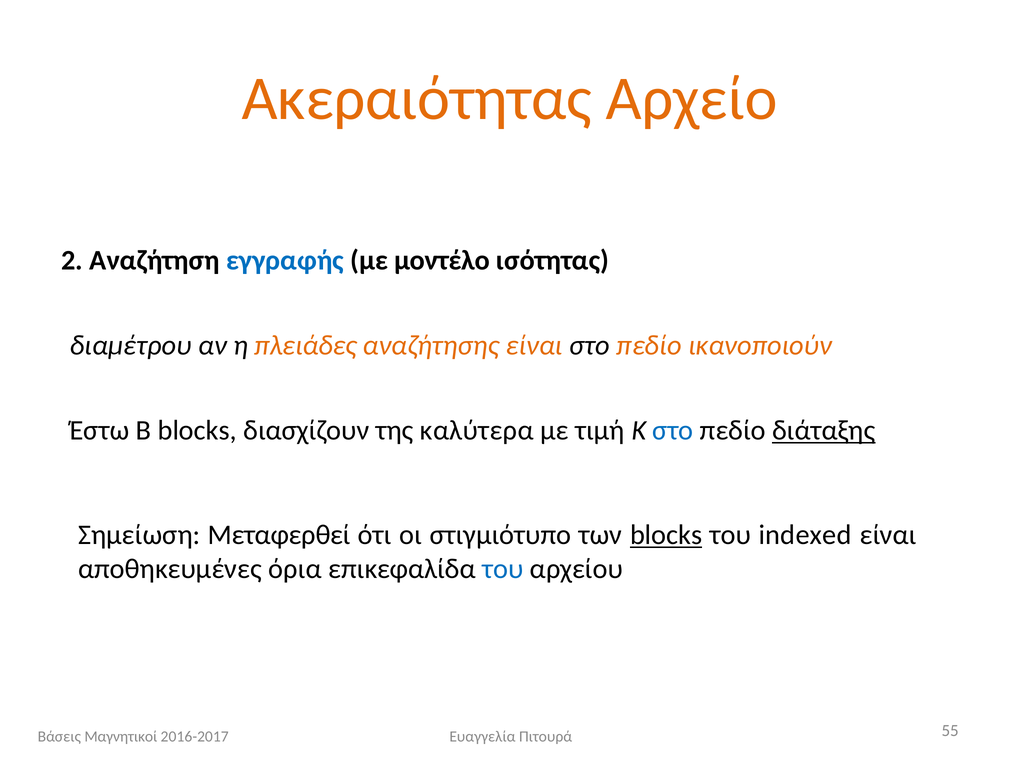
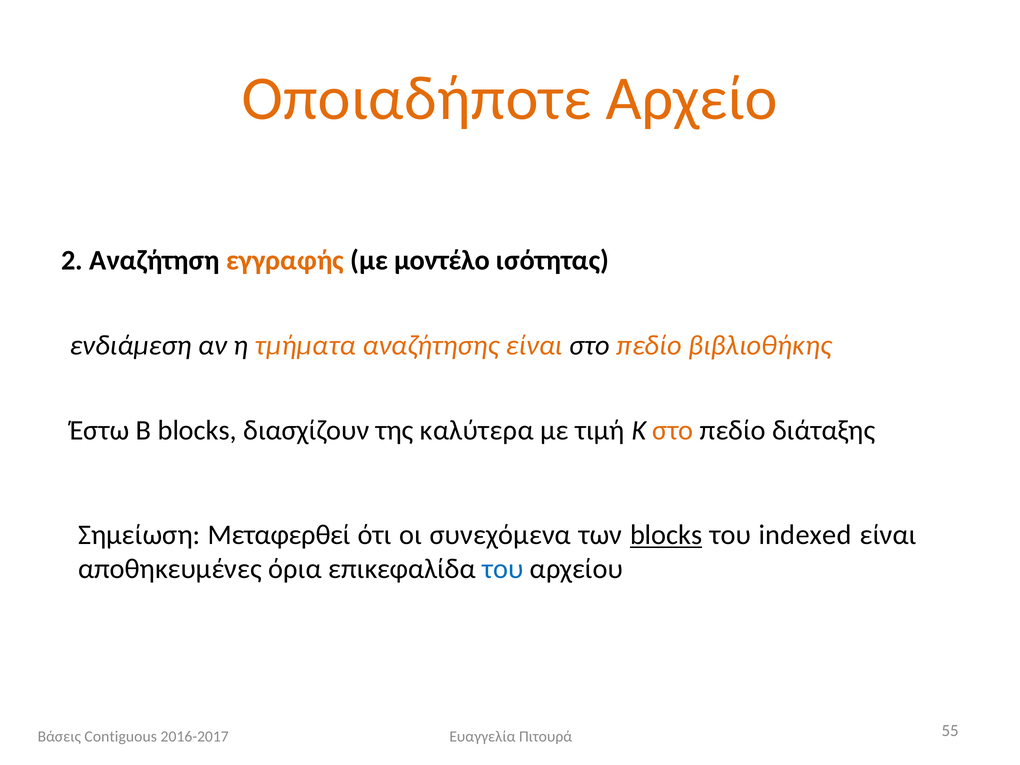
Ακεραιότητας: Ακεραιότητας -> Οποιαδήποτε (417, 99)
εγγραφής colour: blue -> orange (285, 261)
διαμέτρου: διαμέτρου -> ενδιάμεση (131, 346)
πλειάδες: πλειάδες -> τμήματα (305, 346)
ικανοποιούν: ικανοποιούν -> βιβλιοθήκης (760, 346)
στο colour: blue -> orange (673, 431)
διάταξης underline: present -> none (824, 431)
στιγμιότυπο: στιγμιότυπο -> συνεχόμενα (500, 535)
Μαγνητικοί: Μαγνητικοί -> Contiguous (121, 737)
